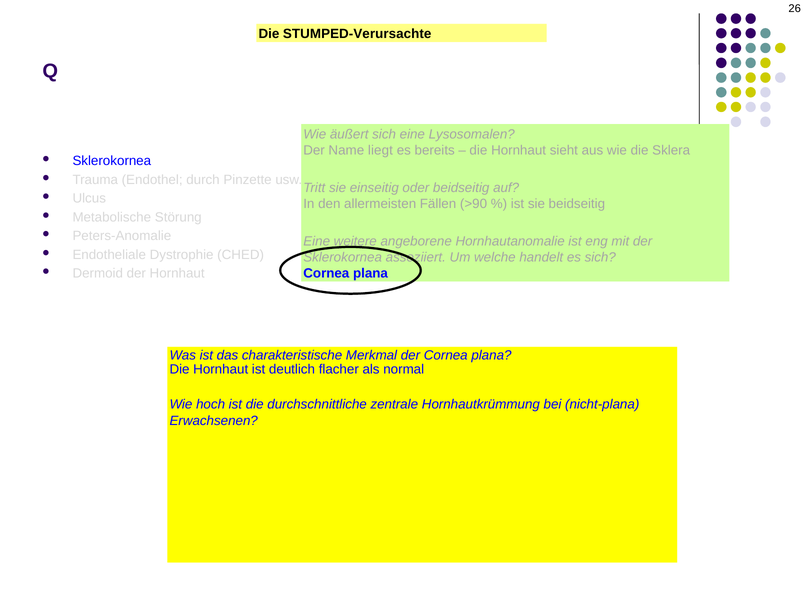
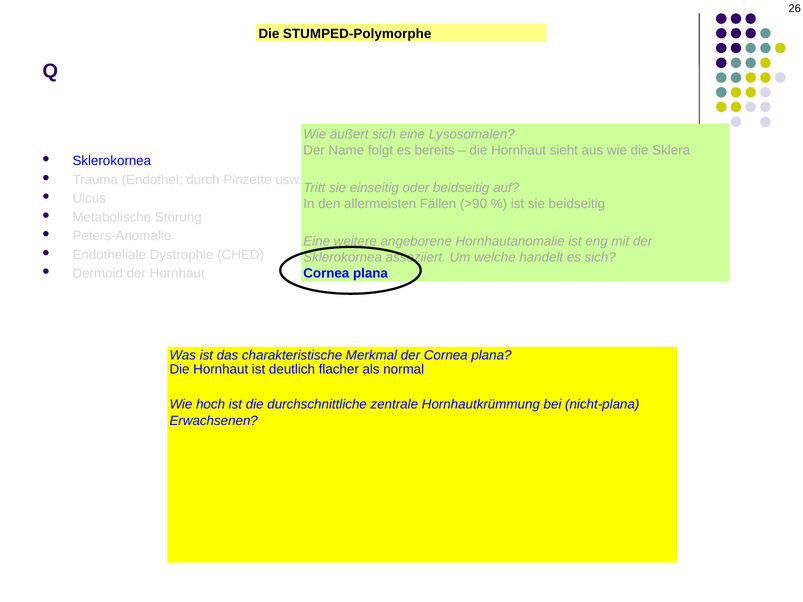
STUMPED-Verursachte: STUMPED-Verursachte -> STUMPED-Polymorphe (357, 34)
liegt: liegt -> folgt (380, 150)
